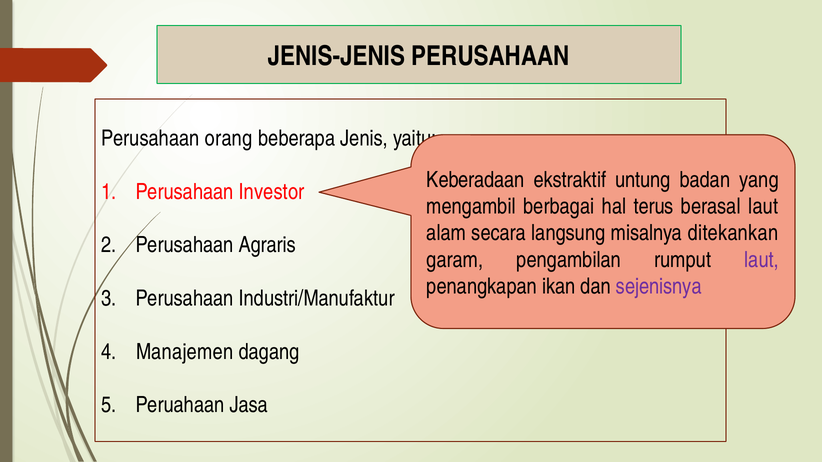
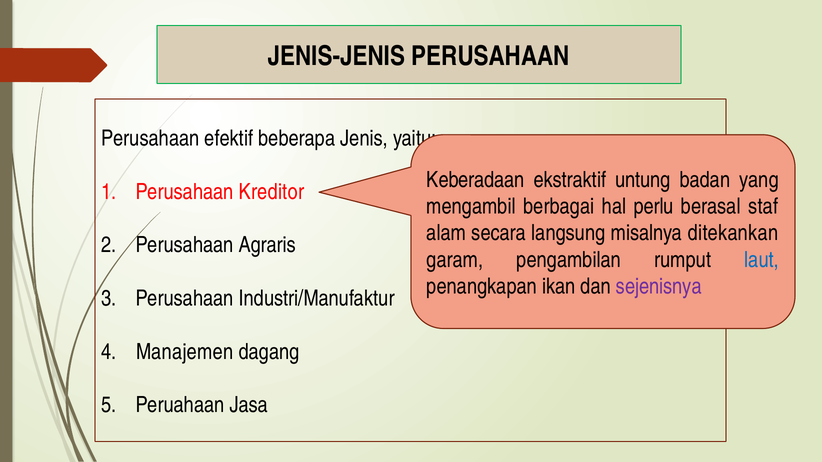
orang: orang -> efektif (229, 138)
Investor: Investor -> Kreditor (271, 192)
terus: terus -> perlu (654, 207)
berasal laut: laut -> staf (763, 207)
laut colour: purple -> blue (762, 260)
